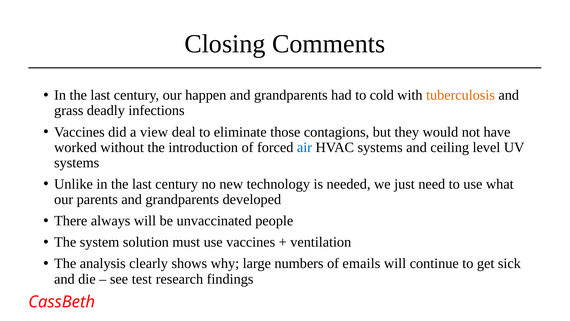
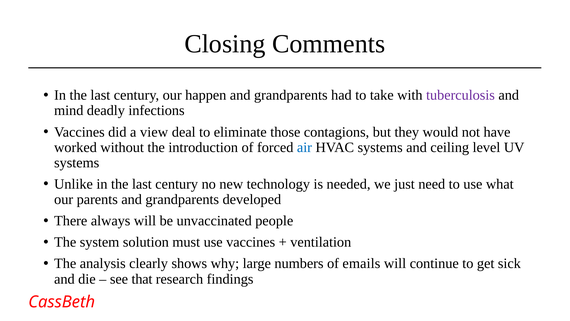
cold: cold -> take (382, 95)
tuberculosis colour: orange -> purple (460, 95)
grass: grass -> mind (69, 110)
test: test -> that (142, 279)
